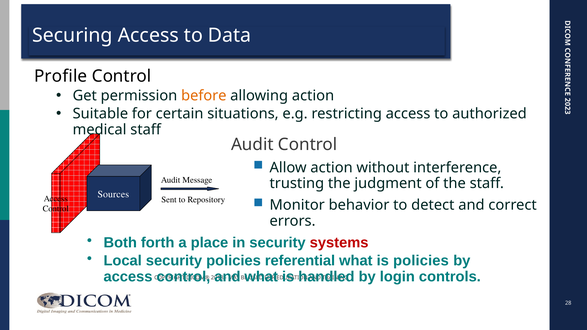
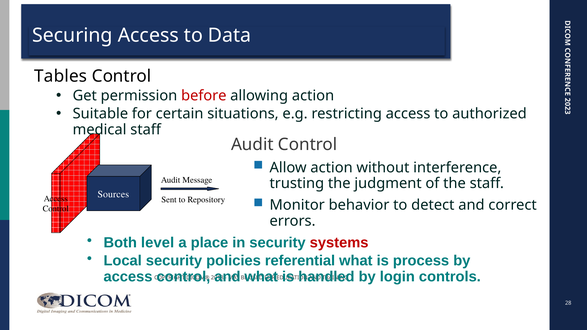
Profile: Profile -> Tables (61, 76)
before colour: orange -> red (204, 96)
forth: forth -> level (158, 243)
is policies: policies -> process (421, 261)
